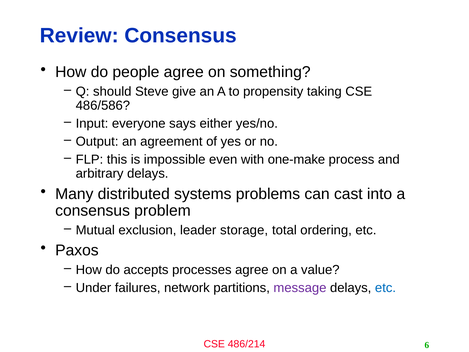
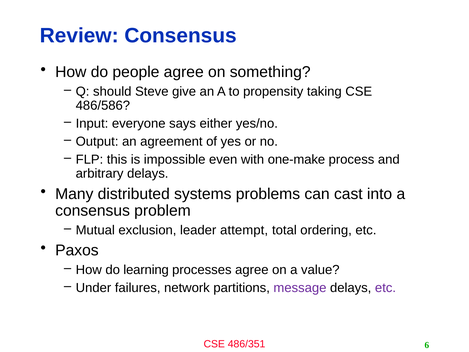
storage: storage -> attempt (244, 230)
accepts: accepts -> learning (146, 270)
etc colour: blue -> purple (386, 288)
486/214: 486/214 -> 486/351 (247, 344)
